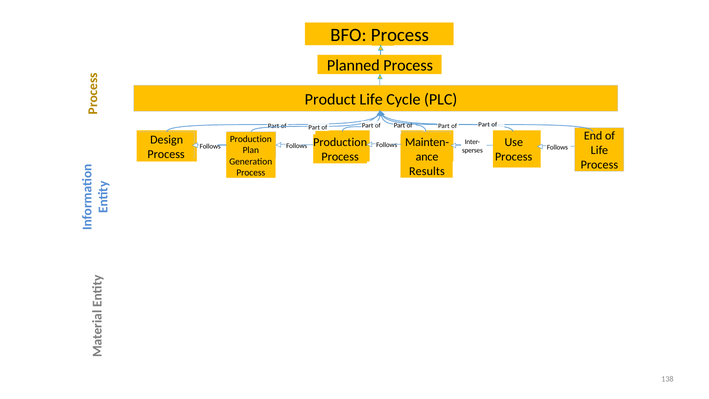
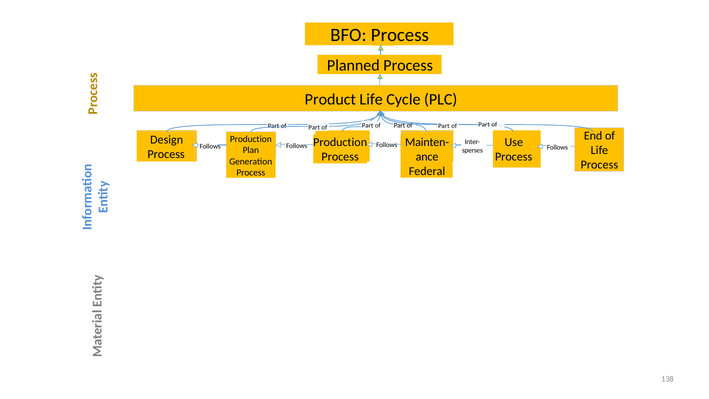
Results: Results -> Federal (427, 171)
